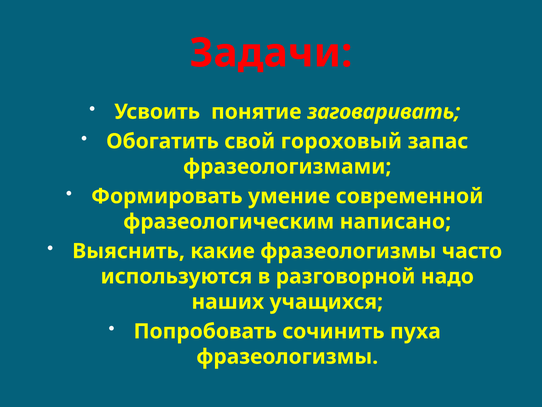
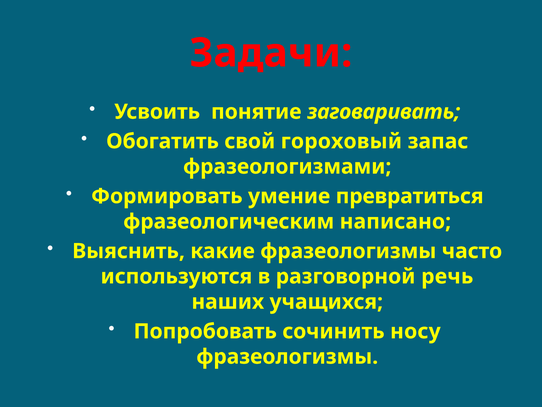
современной: современной -> превратиться (410, 196)
надо: надо -> речь (447, 276)
пуха: пуха -> носу (415, 331)
